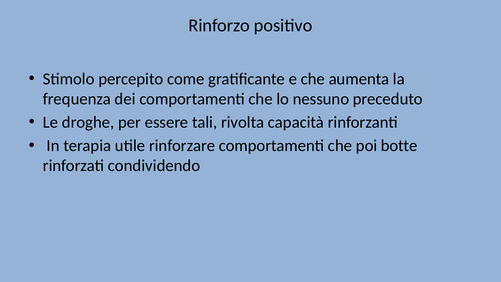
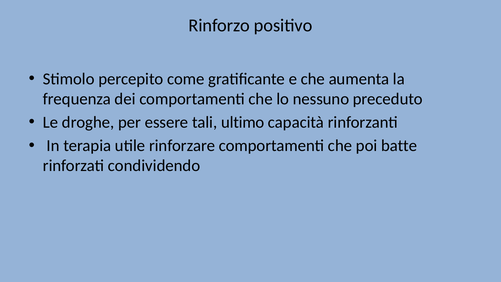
rivolta: rivolta -> ultimo (243, 122)
botte: botte -> batte (399, 146)
